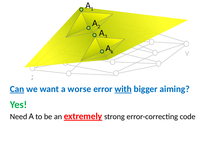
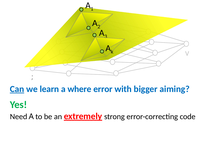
want: want -> learn (49, 89)
worse: worse -> where (79, 89)
with underline: present -> none (123, 89)
